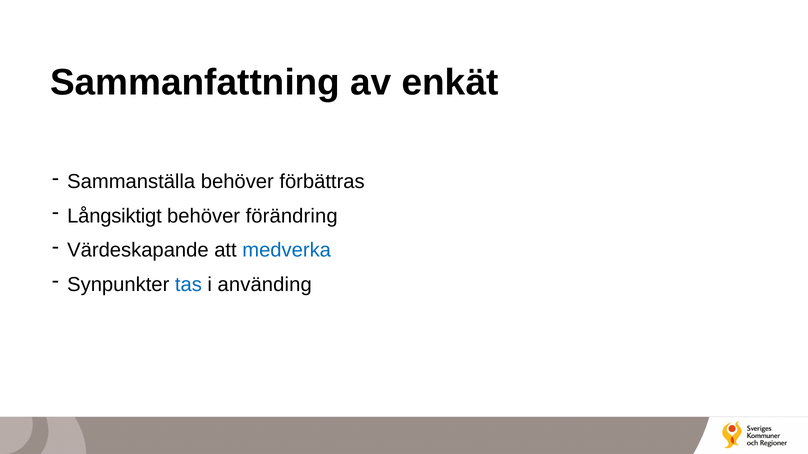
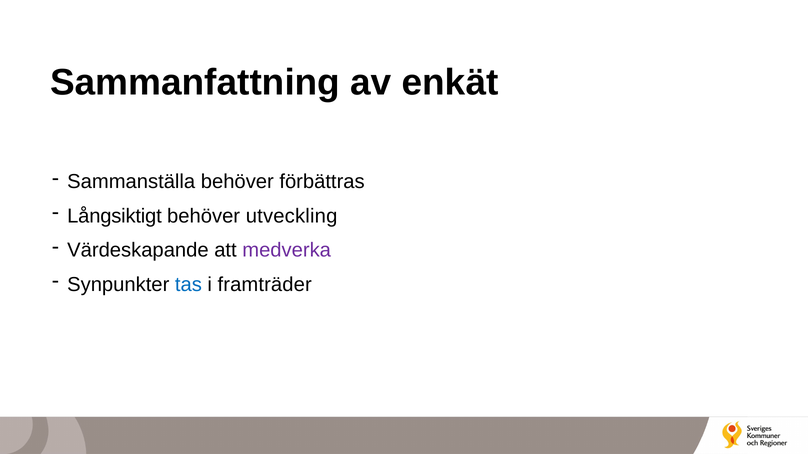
förändring: förändring -> utveckling (292, 216)
medverka colour: blue -> purple (287, 251)
använding: använding -> framträder (265, 285)
